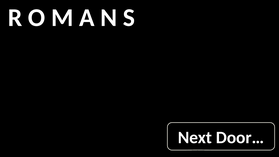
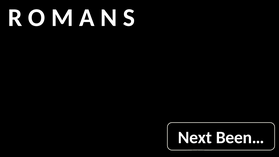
Door…: Door… -> Been… (240, 138)
